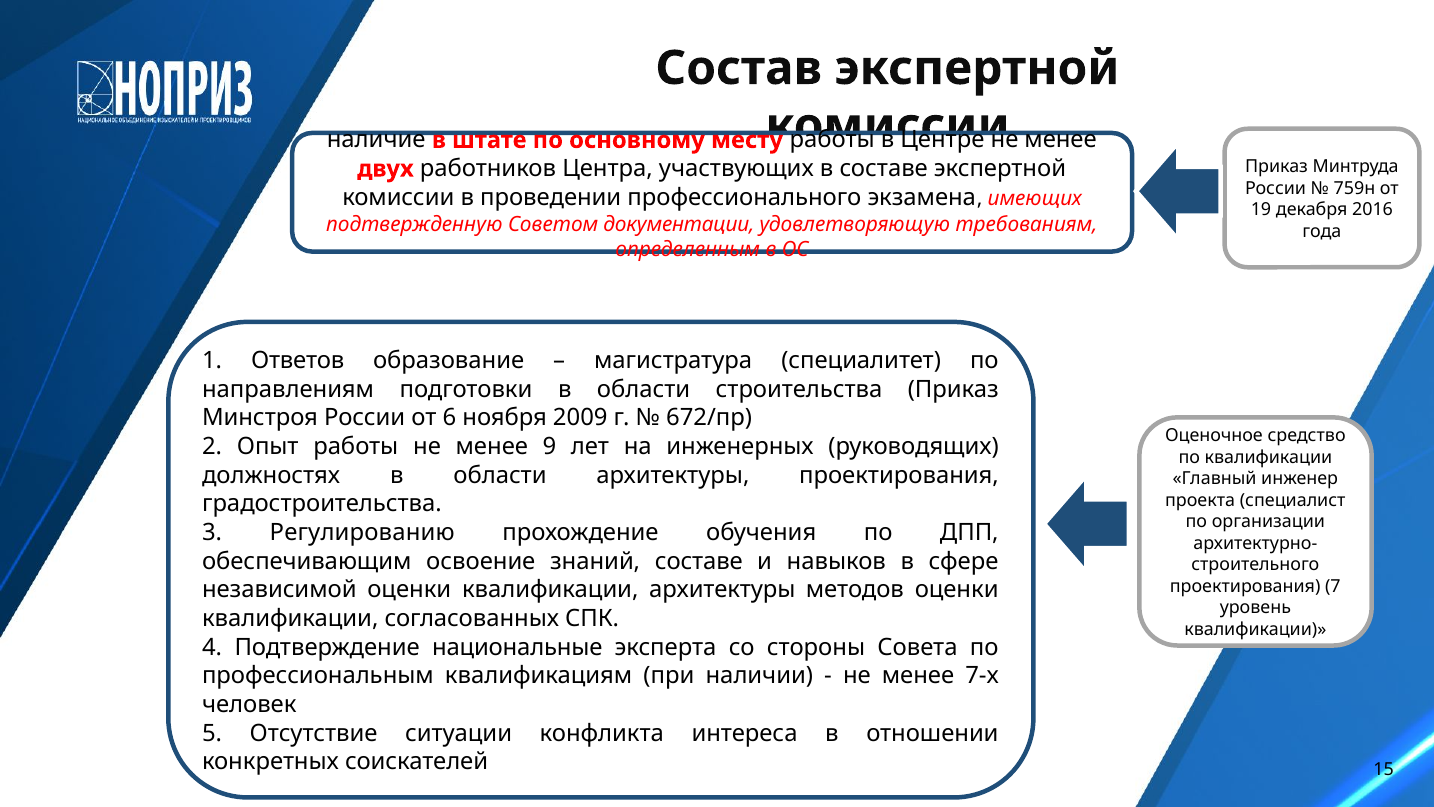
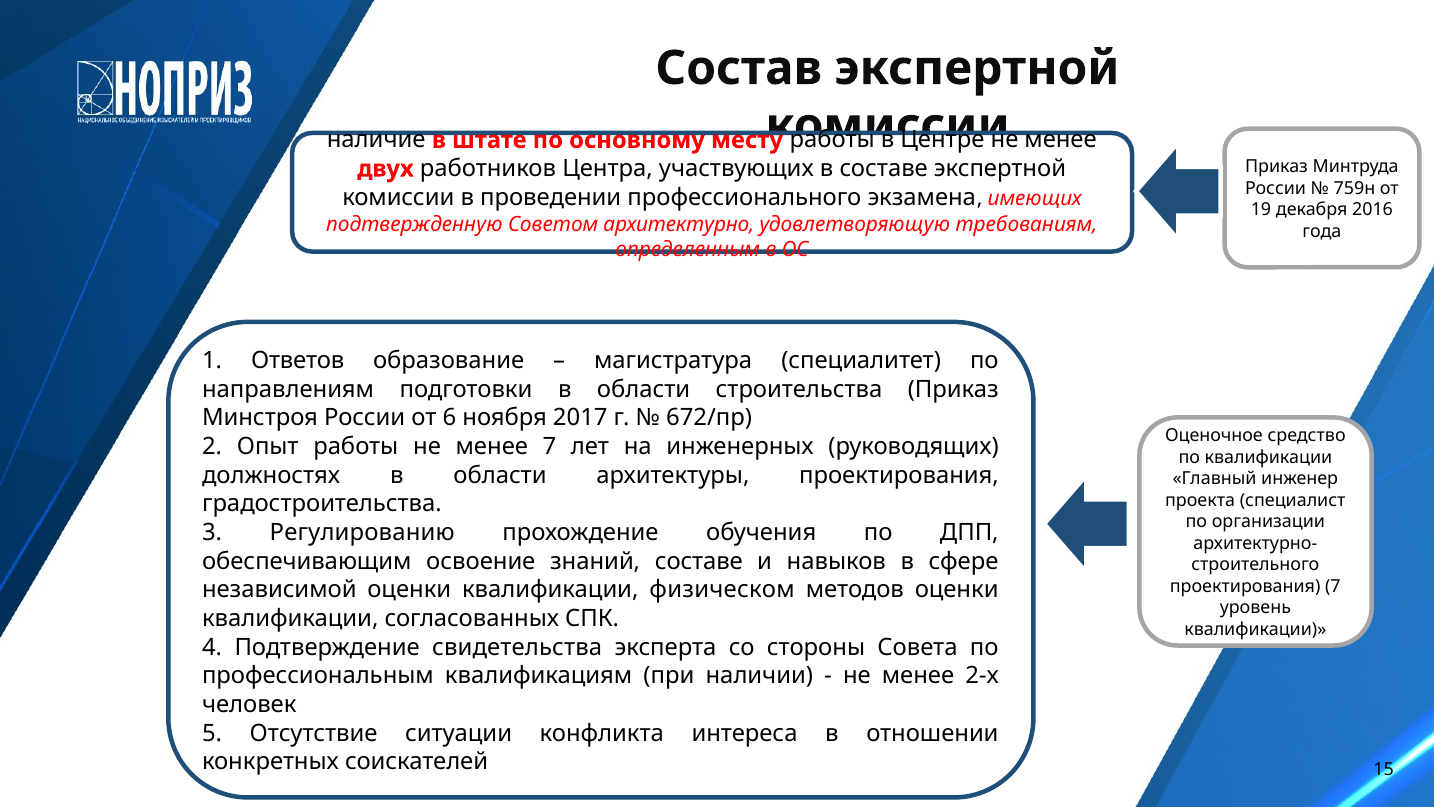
документации: документации -> архитектурно (679, 224)
2009: 2009 -> 2017 (580, 418)
менее 9: 9 -> 7 (550, 446)
квалификации архитектуры: архитектуры -> физическом (722, 590)
национальные: национальные -> свидетельства (517, 647)
7-х: 7-х -> 2-х (982, 676)
